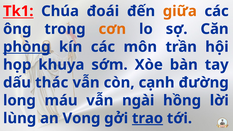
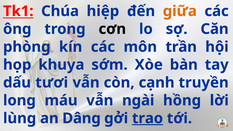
đoái: đoái -> hiệp (103, 11)
cơn colour: orange -> black (112, 29)
phòng underline: present -> none (27, 47)
thác: thác -> tươi (52, 83)
đường: đường -> truyền (204, 83)
Vong: Vong -> Dâng (81, 118)
